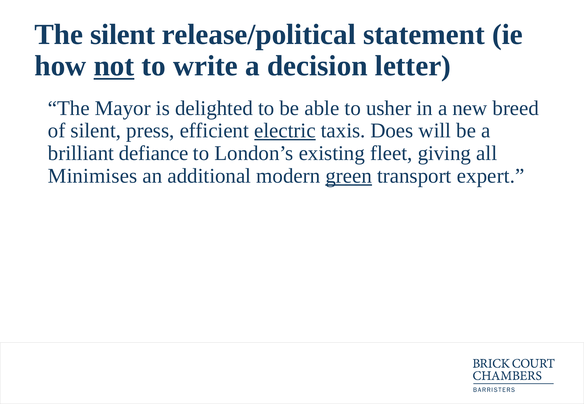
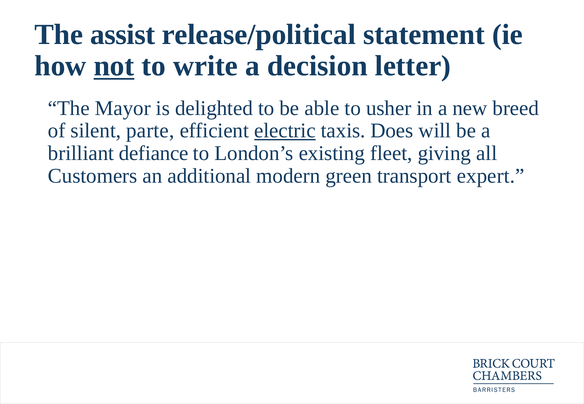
The silent: silent -> assist (123, 34)
press: press -> parte (150, 131)
Minimises: Minimises -> Customers (93, 176)
green underline: present -> none (349, 176)
